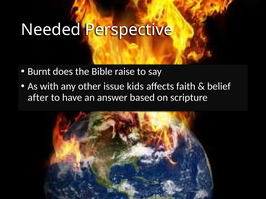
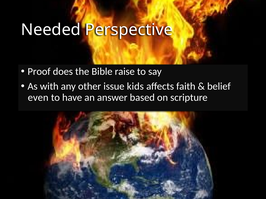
Burnt: Burnt -> Proof (39, 72)
after: after -> even (38, 98)
